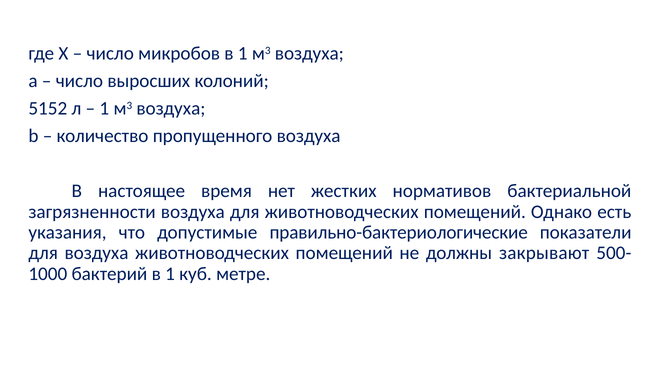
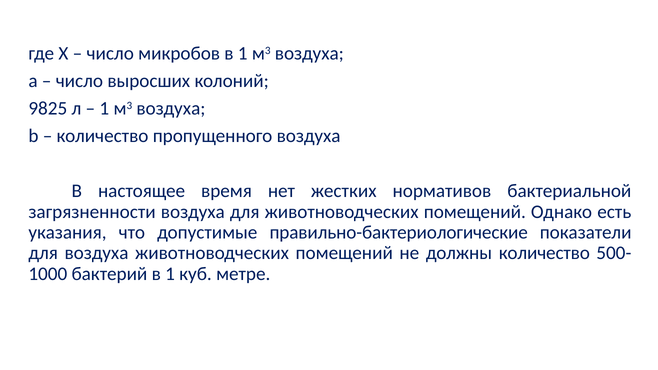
5152: 5152 -> 9825 (48, 109)
должны закрывают: закрывают -> количество (544, 253)
